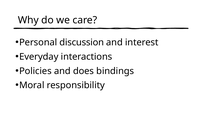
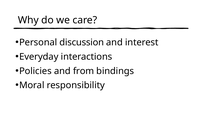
does: does -> from (84, 71)
